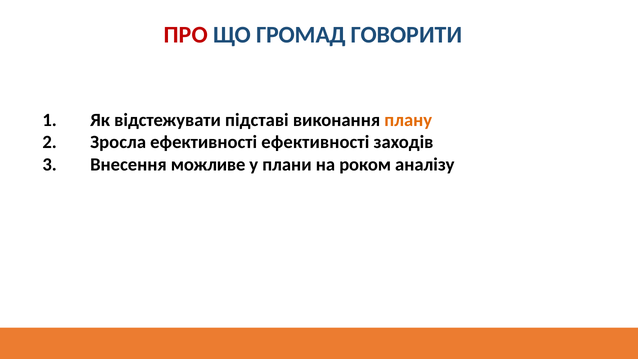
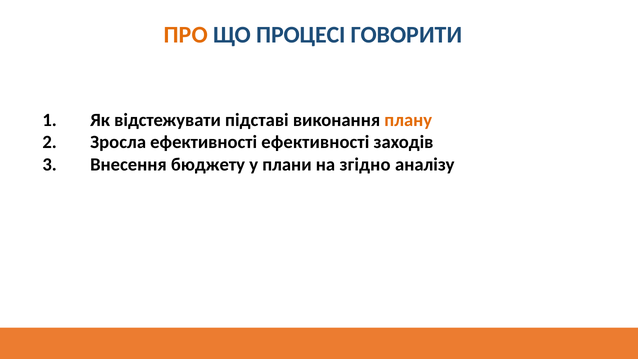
ПРО colour: red -> orange (186, 35)
ГРОМАД: ГРОМАД -> ПРОЦЕСІ (301, 35)
можливе: можливе -> бюджету (208, 165)
роком: роком -> згідно (365, 165)
